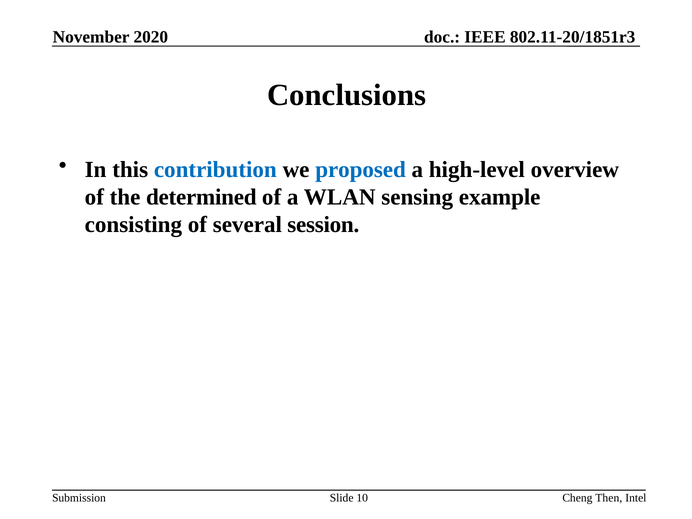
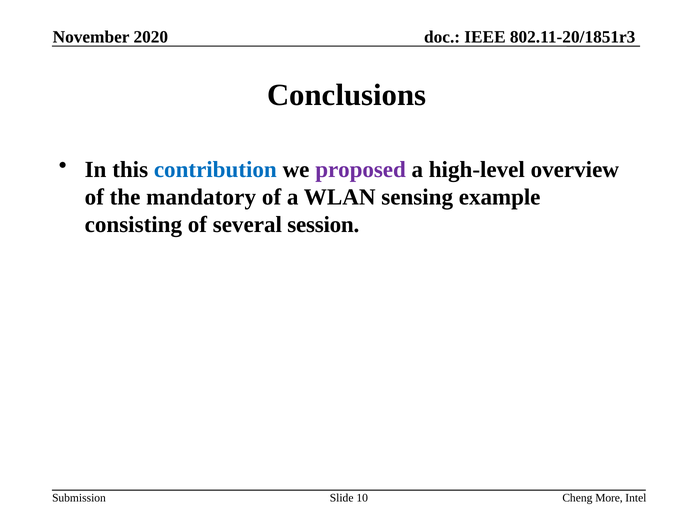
proposed colour: blue -> purple (361, 169)
determined: determined -> mandatory (201, 197)
Then: Then -> More (609, 498)
